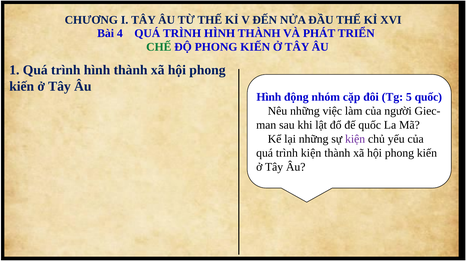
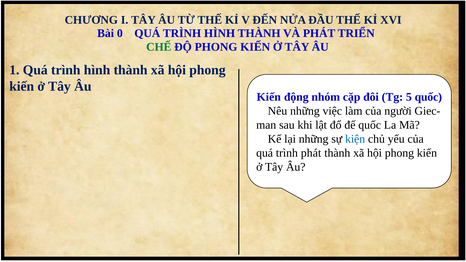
4: 4 -> 0 (120, 33)
Hình: Hình -> Kiến (269, 97)
kiện colour: purple -> blue (355, 139)
trình kiện: kiện -> phát (311, 153)
